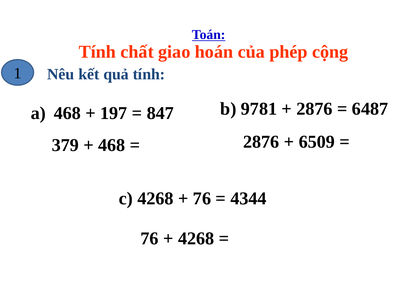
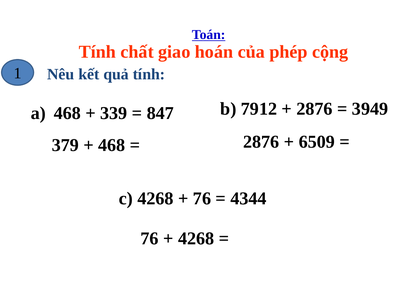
9781: 9781 -> 7912 (259, 109)
6487: 6487 -> 3949 (370, 109)
197: 197 -> 339 (114, 113)
